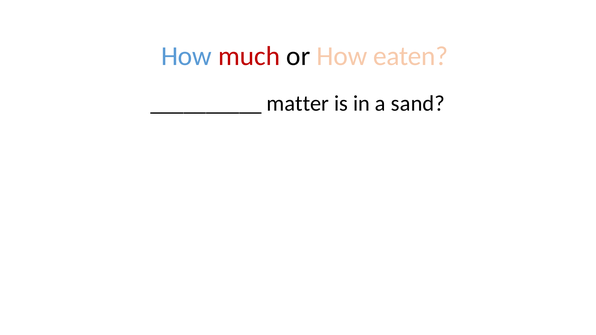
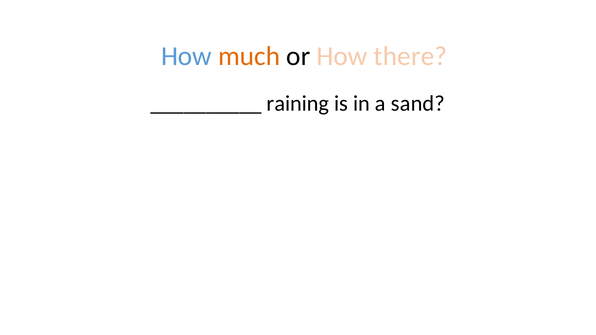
much colour: red -> orange (249, 56)
eaten: eaten -> there (410, 56)
matter: matter -> raining (298, 103)
